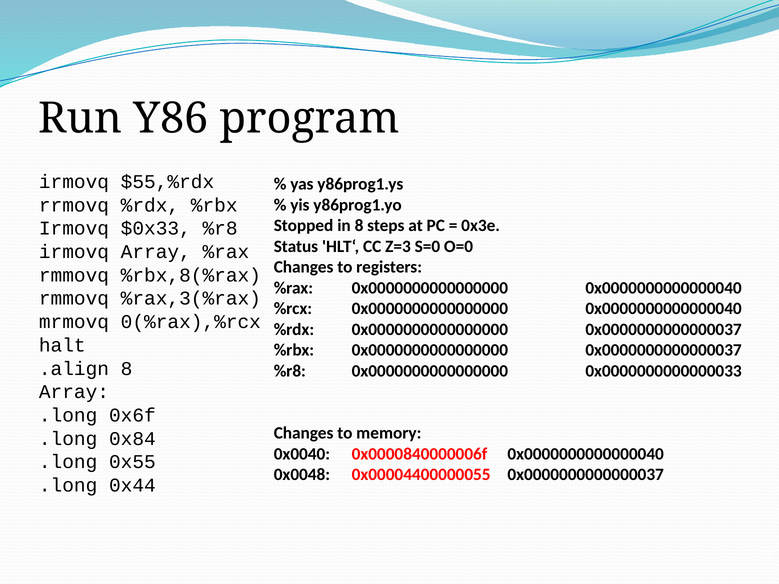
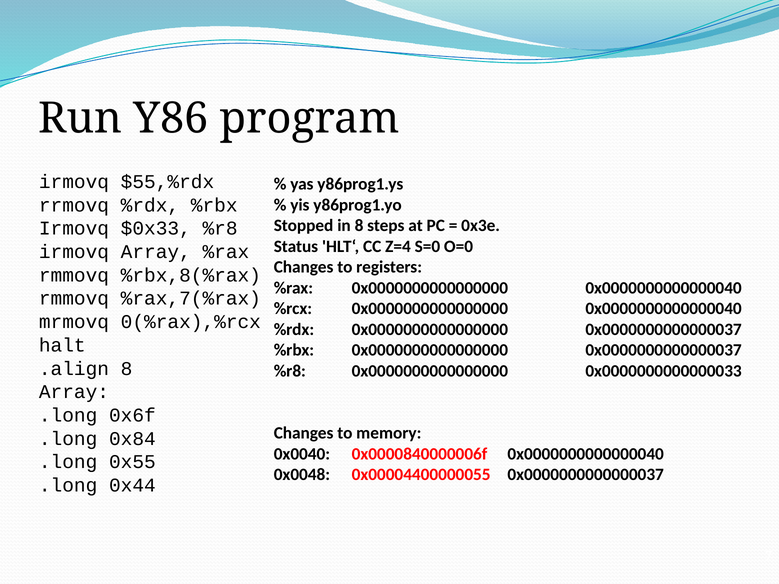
Z=3: Z=3 -> Z=4 (398, 246)
%rax,3(%rax: %rax,3(%rax -> %rax,7(%rax (191, 299)
